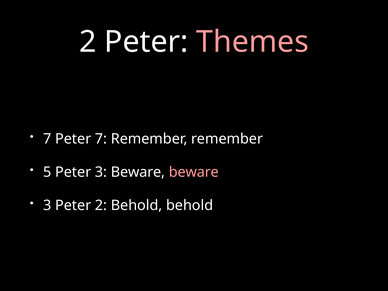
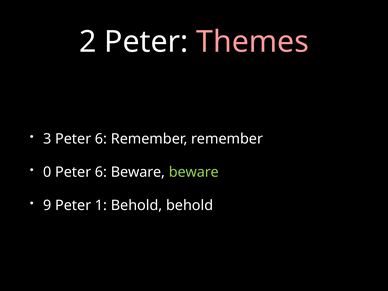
7: 7 -> 3 (47, 139)
7: 7 -> 6 (101, 139)
5: 5 -> 0 (47, 172)
3: 3 -> 6 (101, 172)
beware colour: pink -> light green (194, 172)
3: 3 -> 9 (47, 205)
Peter 2: 2 -> 1 (101, 205)
